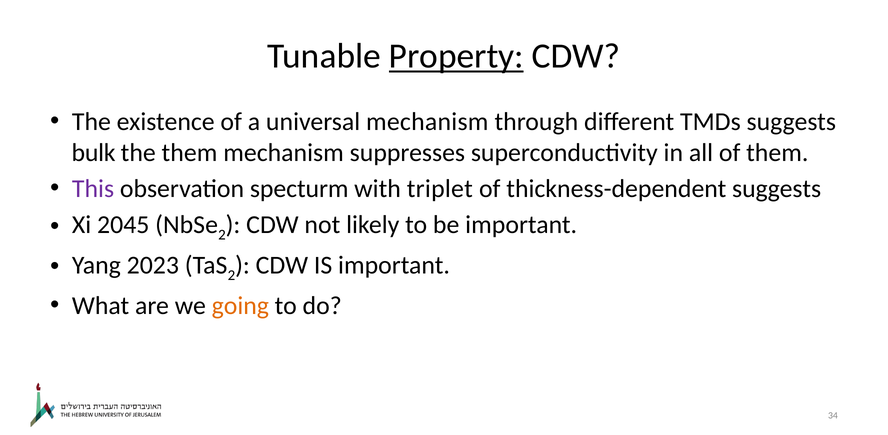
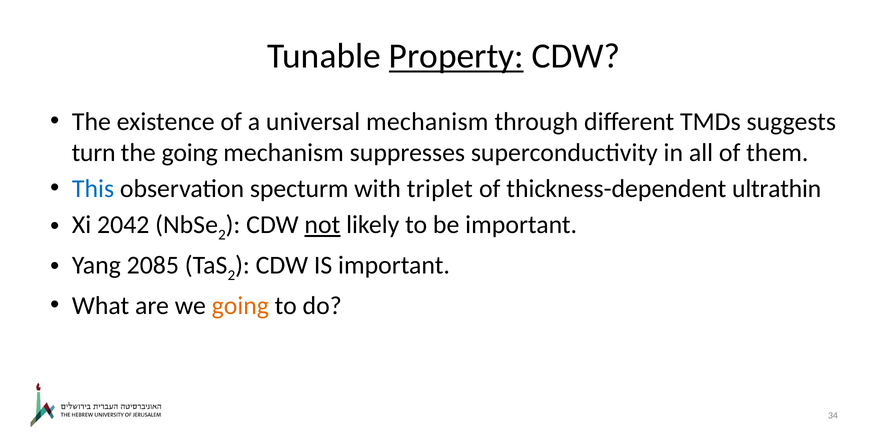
bulk: bulk -> turn (94, 153)
the them: them -> going (190, 153)
This colour: purple -> blue (93, 189)
thickness-dependent suggests: suggests -> ultrathin (777, 189)
2045: 2045 -> 2042 (123, 225)
not underline: none -> present (322, 225)
2023: 2023 -> 2085 (153, 265)
